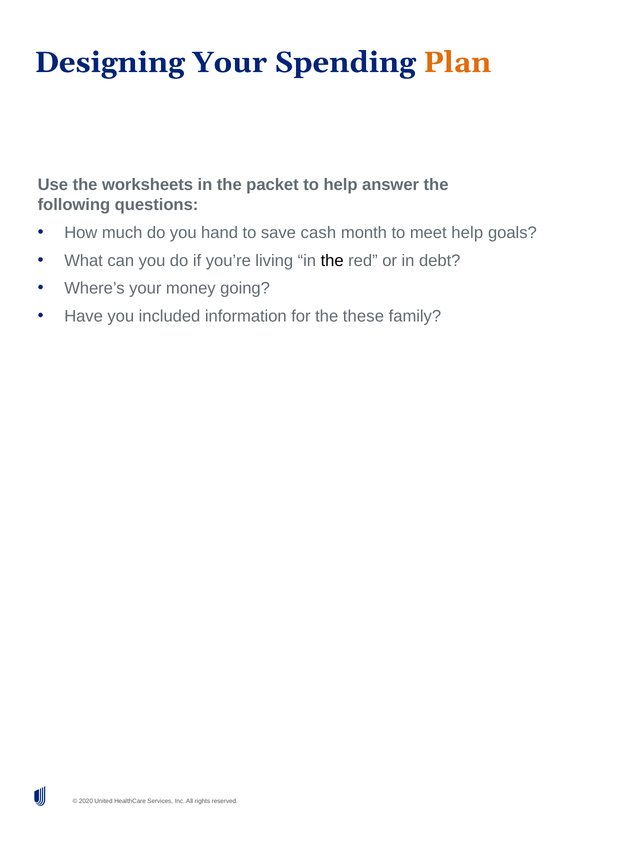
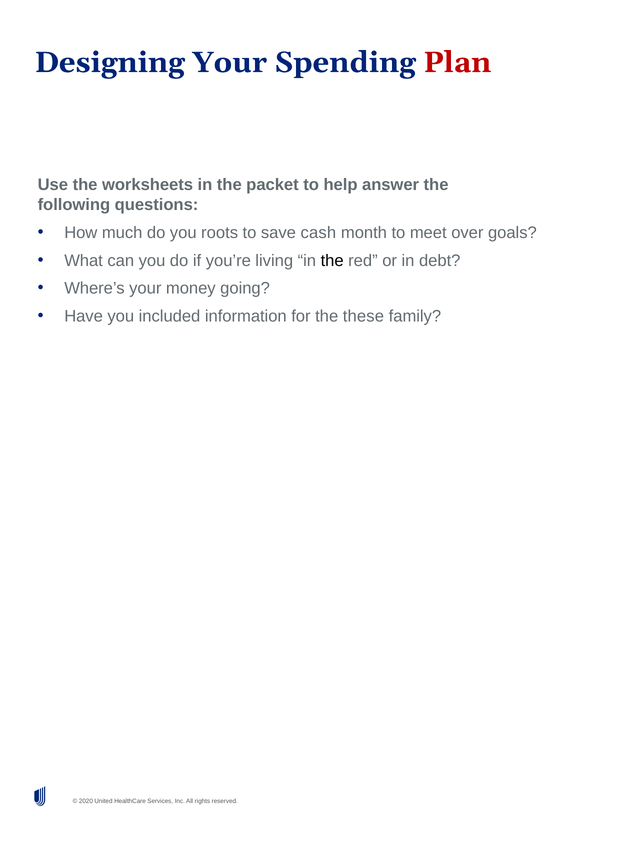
Plan colour: orange -> red (457, 62)
hand: hand -> roots (220, 233)
meet help: help -> over (467, 233)
